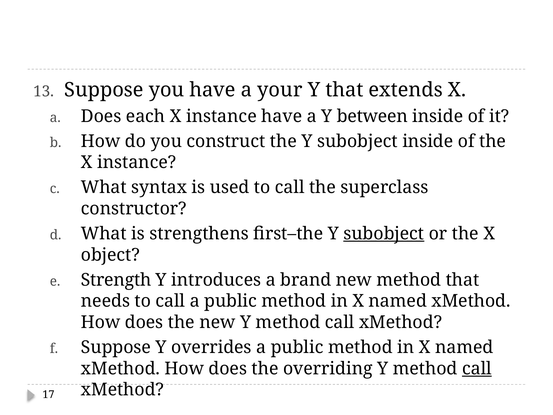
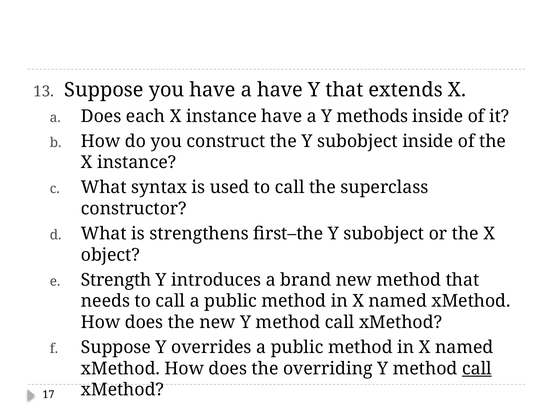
a your: your -> have (280, 90)
between: between -> methods (372, 116)
subobject underline: present -> none (384, 234)
